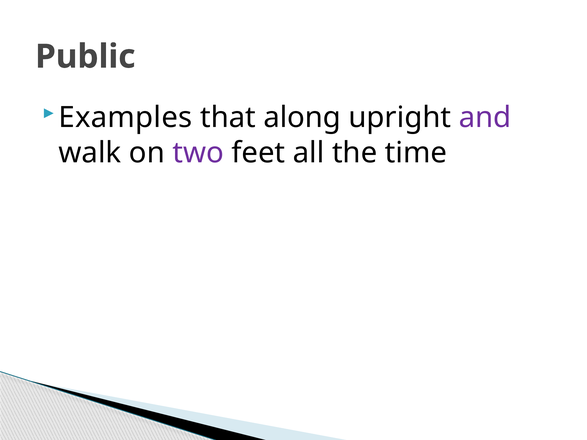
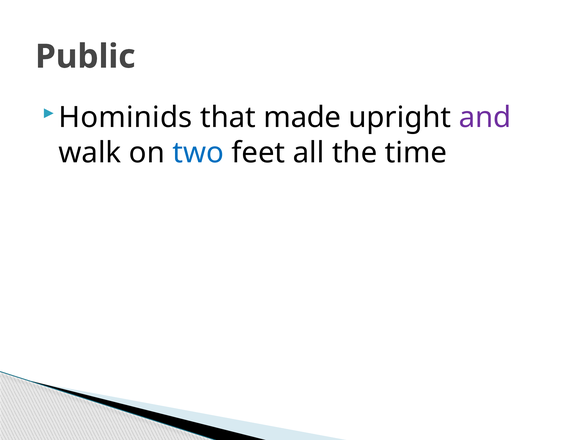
Examples: Examples -> Hominids (125, 118)
along: along -> made (302, 118)
two colour: purple -> blue (198, 153)
